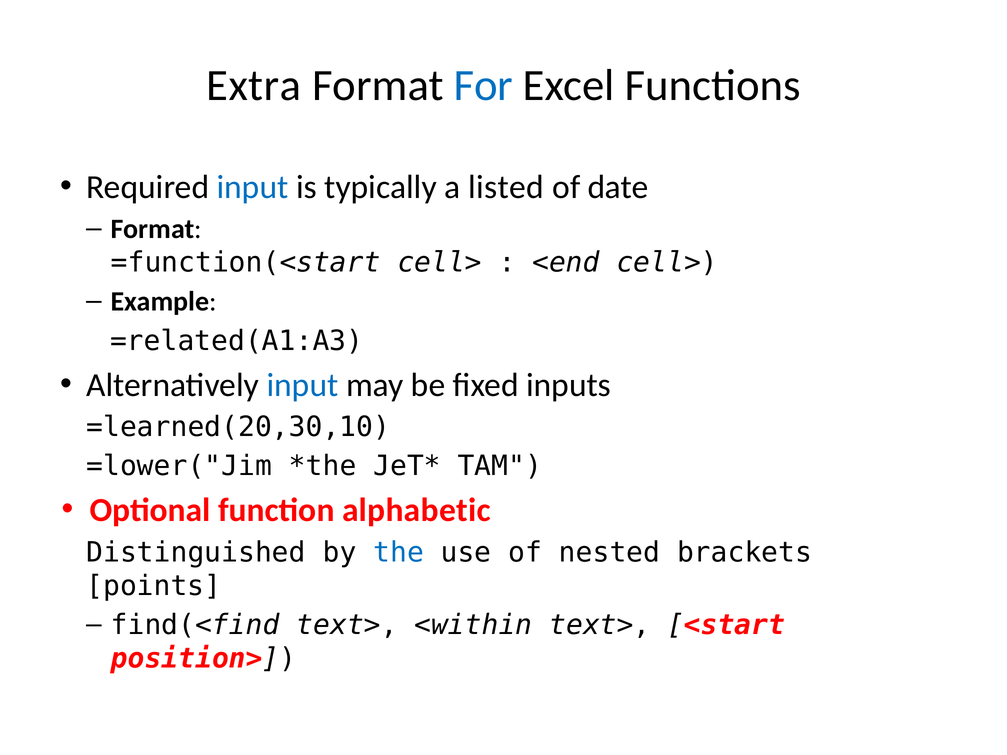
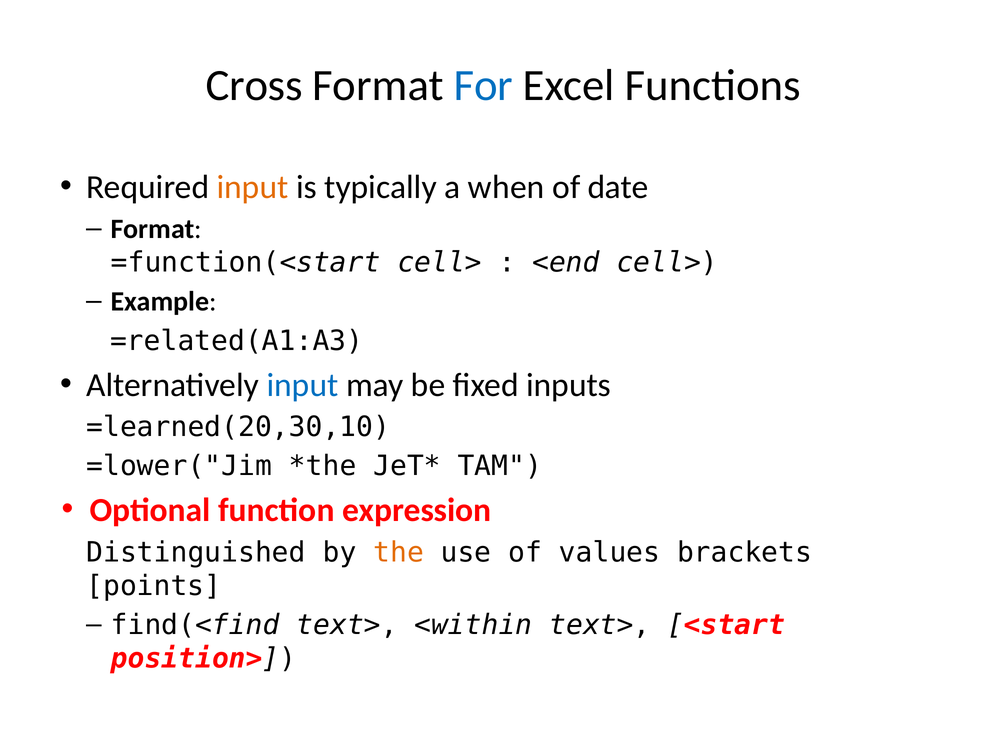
Extra: Extra -> Cross (254, 85)
input colour: blue -> orange (253, 187)
listed: listed -> when (506, 187)
alphabetic: alphabetic -> expression (417, 510)
the colour: blue -> orange (399, 553)
nested: nested -> values (610, 553)
